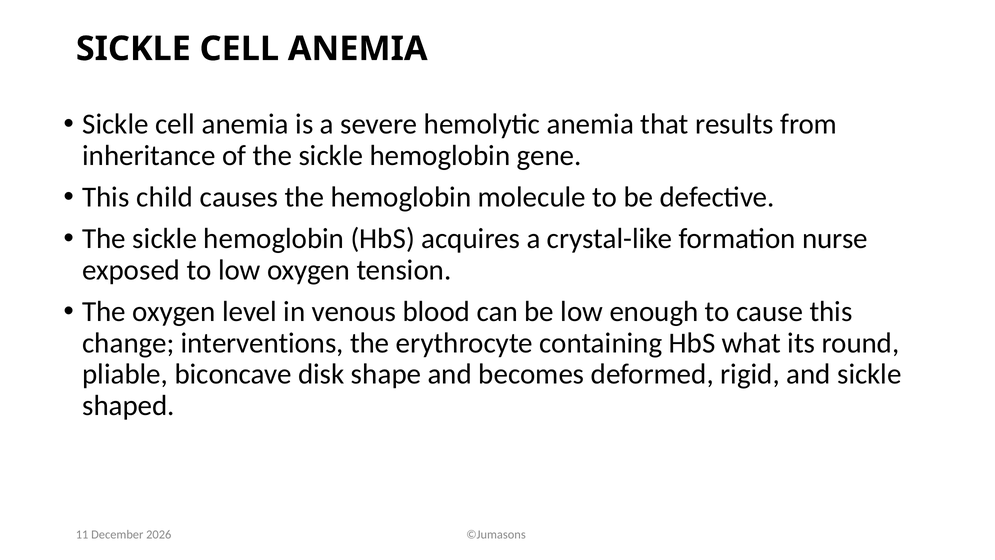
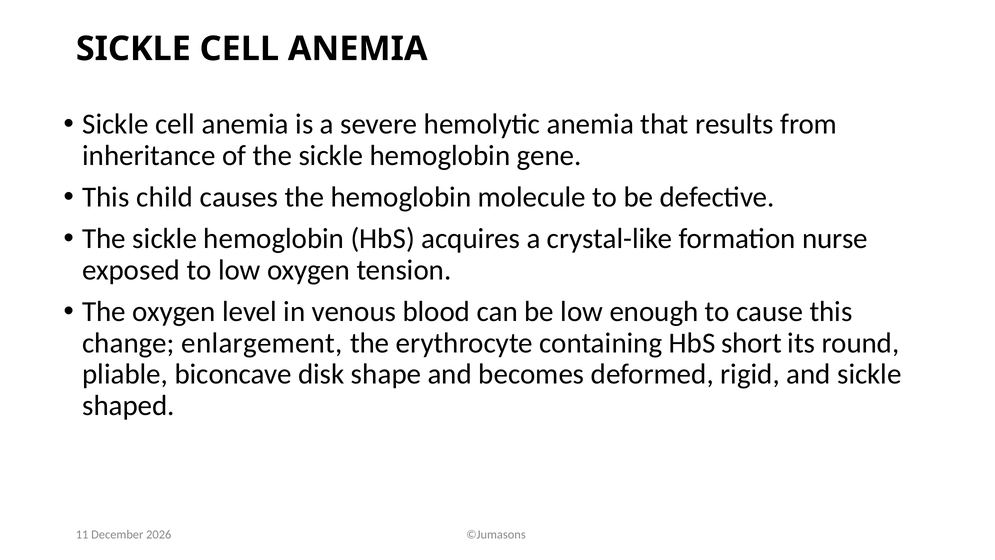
interventions: interventions -> enlargement (262, 343)
what: what -> short (752, 343)
